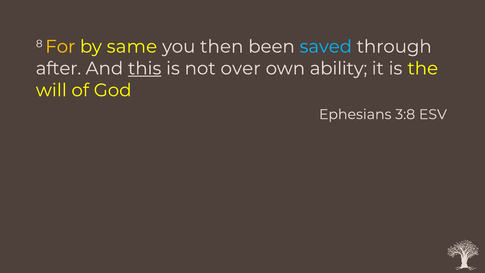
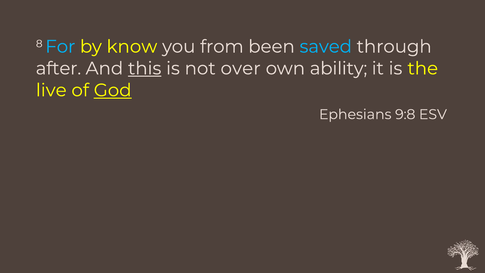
For colour: yellow -> light blue (60, 47)
same: same -> know (132, 47)
then: then -> from (222, 47)
will: will -> live (51, 90)
God underline: none -> present (113, 90)
3:8: 3:8 -> 9:8 (405, 114)
